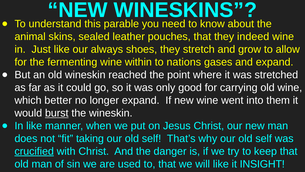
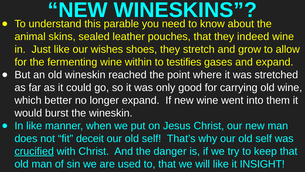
always: always -> wishes (107, 49)
nations: nations -> testifies (184, 62)
burst underline: present -> none (57, 113)
taking: taking -> deceit (90, 138)
